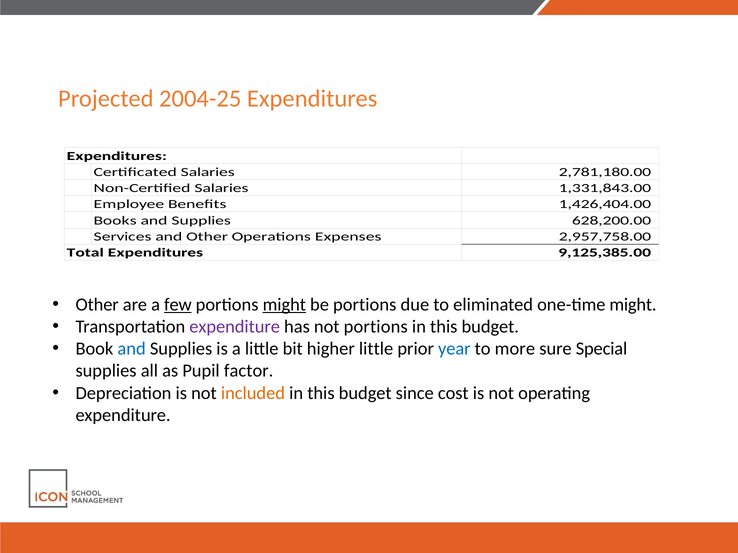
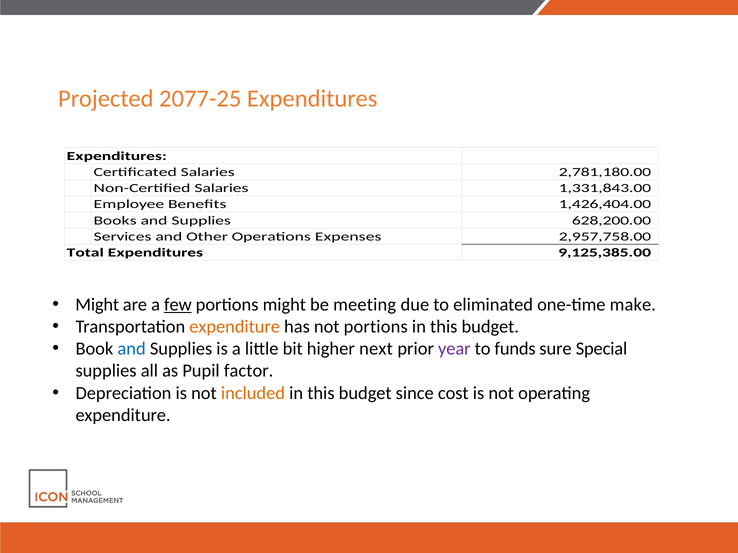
2004-25: 2004-25 -> 2077-25 (200, 99)
Other: Other -> Might (97, 305)
might underline: present -> none (284, 305)
be portions: portions -> meeting (365, 305)
one-time might: might -> make (633, 305)
expenditure colour: purple -> orange (235, 327)
higher little: little -> next (376, 349)
year colour: blue -> purple (454, 349)
more: more -> funds (515, 349)
